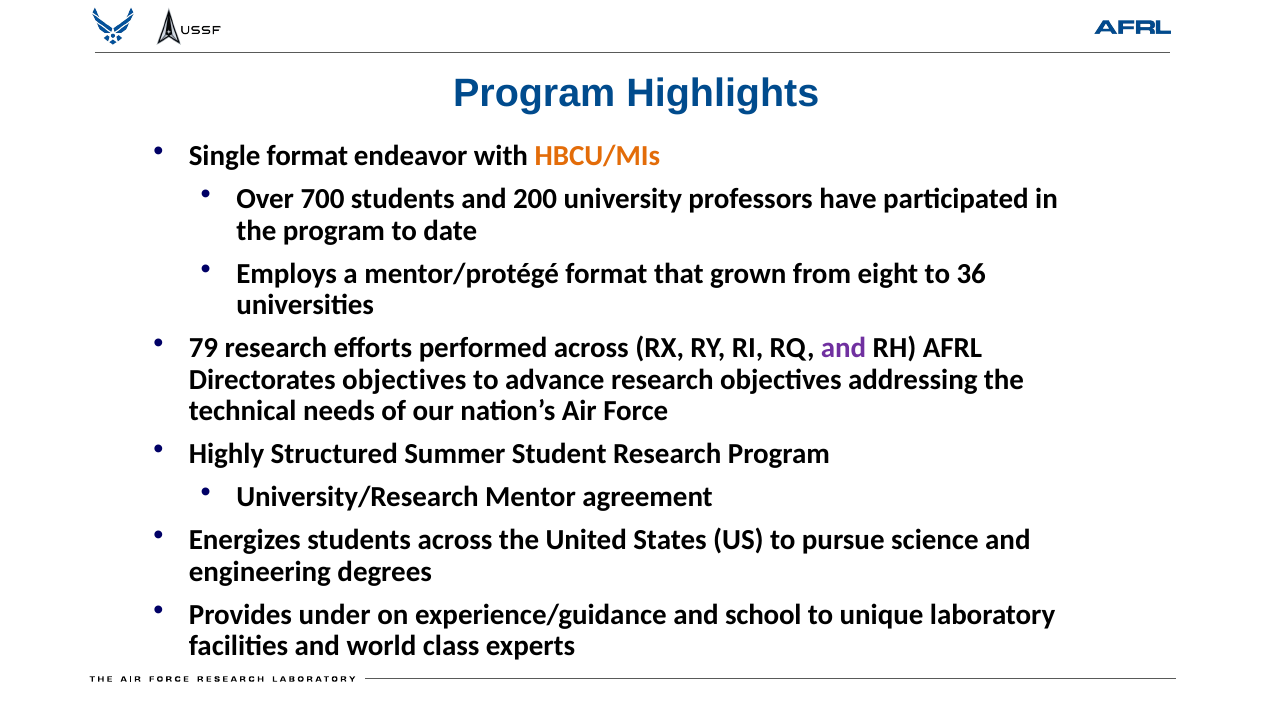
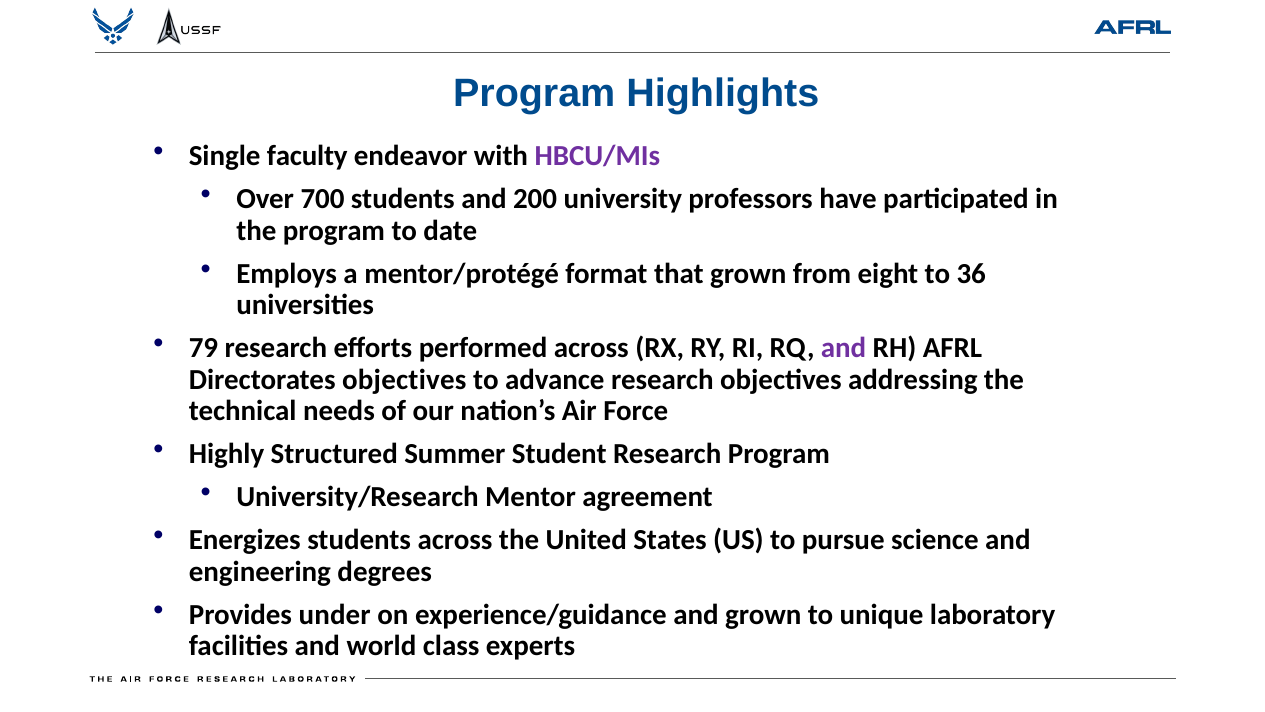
Single format: format -> faculty (307, 156)
HBCU/MIs colour: orange -> purple (597, 156)
and school: school -> grown (763, 614)
